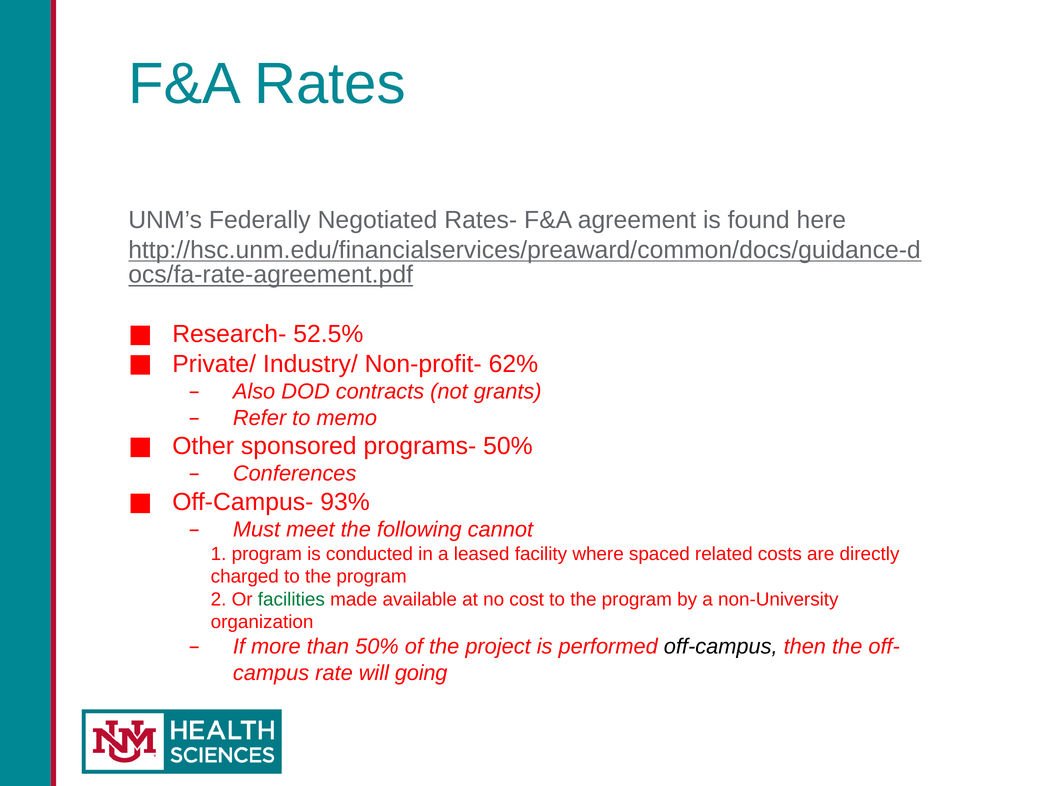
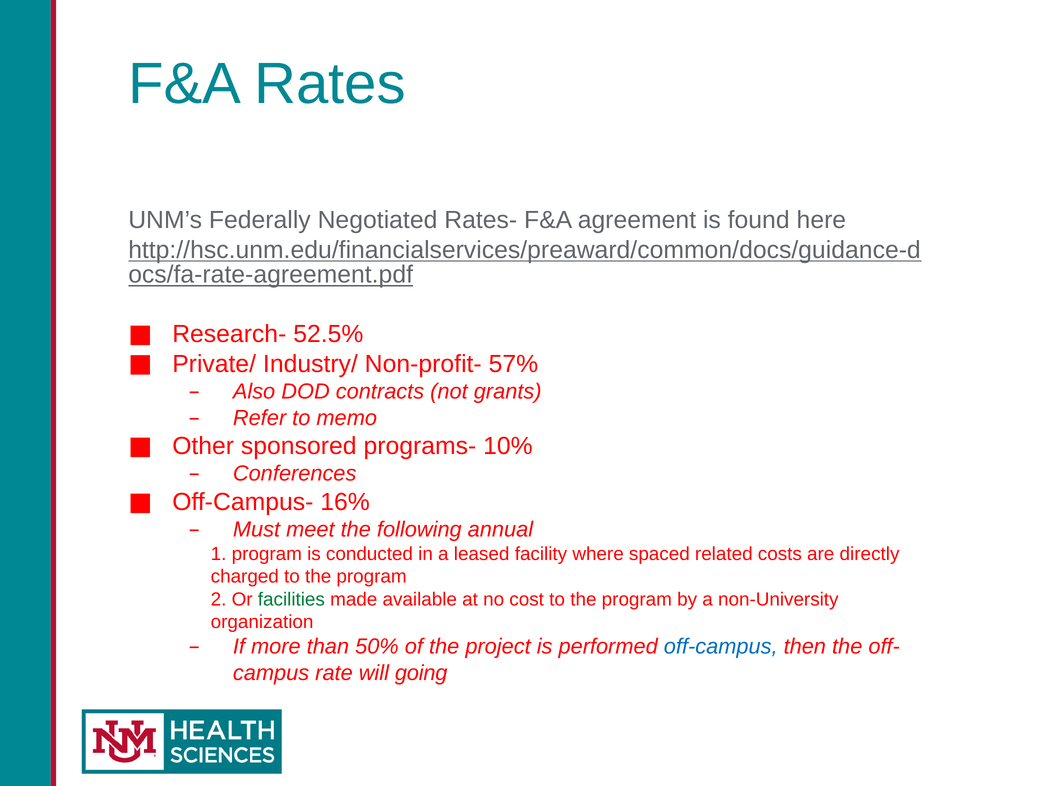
62%: 62% -> 57% (513, 364)
programs- 50%: 50% -> 10% (508, 446)
93%: 93% -> 16% (345, 501)
cannot: cannot -> annual (500, 529)
off-campus colour: black -> blue (721, 646)
